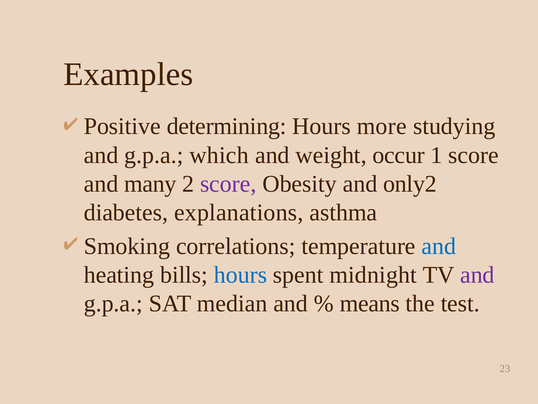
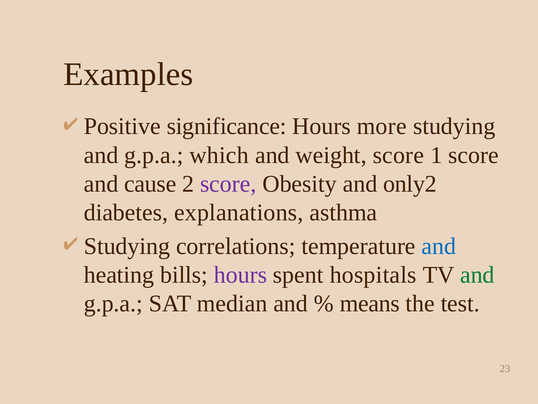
determining: determining -> significance (227, 126)
weight occur: occur -> score (398, 155)
many: many -> cause (150, 184)
Smoking: Smoking -> Studying (127, 246)
hours colour: blue -> purple (240, 275)
midnight: midnight -> hospitals (373, 275)
and colour: purple -> green (477, 275)
